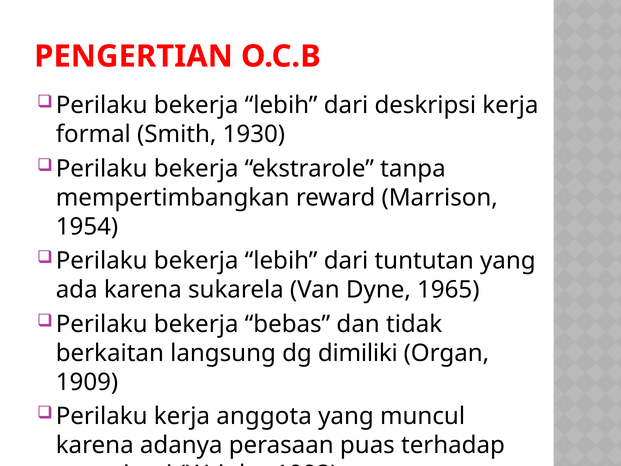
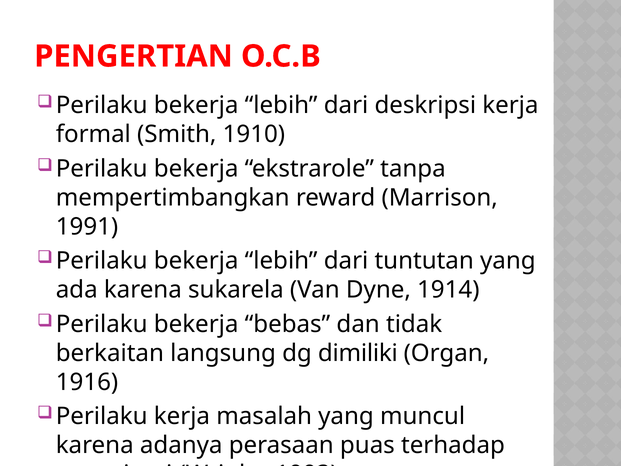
1930: 1930 -> 1910 (254, 134)
1954: 1954 -> 1991 (87, 227)
1965: 1965 -> 1914 (448, 290)
1909: 1909 -> 1916 (87, 382)
anggota: anggota -> masalah (264, 416)
